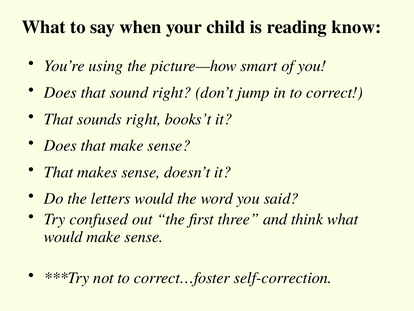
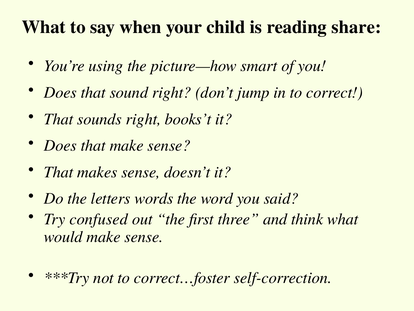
know: know -> share (356, 27)
letters would: would -> words (154, 198)
